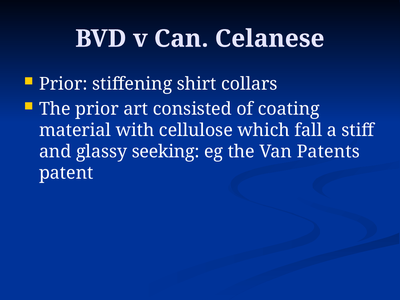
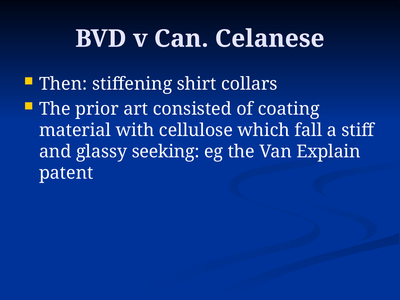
Prior: Prior -> Then (63, 84)
Patents: Patents -> Explain (329, 151)
